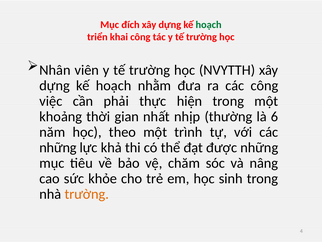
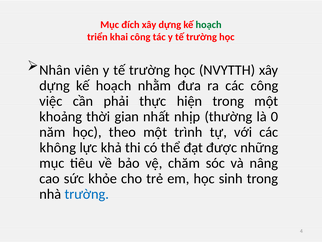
6: 6 -> 0 (275, 116)
những: những -> không (58, 147)
trường colour: orange -> blue (87, 194)
